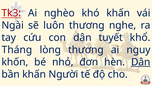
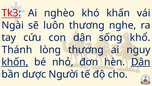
tuyết: tuyết -> sống (111, 37)
Tháng: Tháng -> Thánh (17, 50)
khốn underline: none -> present (15, 62)
bần khấn: khấn -> dược (34, 74)
